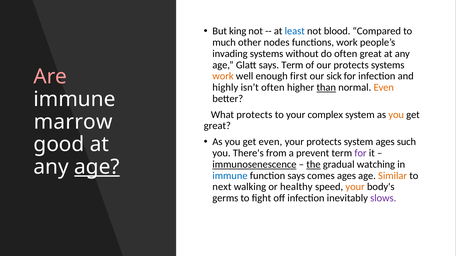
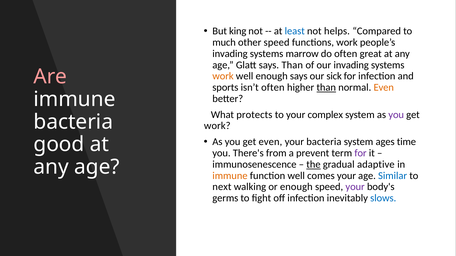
blood: blood -> helps (337, 31)
other nodes: nodes -> speed (277, 42)
without: without -> marrow (302, 54)
says Term: Term -> Than (292, 65)
our protects: protects -> invading (351, 65)
enough first: first -> says (299, 76)
highly: highly -> sports (225, 88)
you colour: orange -> purple (396, 115)
marrow: marrow -> bacteria (73, 122)
great: great -> work (217, 126)
your protects: protects -> bacteria (324, 142)
such: such -> time (406, 142)
immunosenescence underline: present -> none (254, 165)
watching: watching -> adaptive (376, 165)
age underline: present -> none (97, 167)
immune colour: blue -> orange (230, 176)
function says: says -> well (296, 176)
comes ages: ages -> your (346, 176)
Similar colour: orange -> blue (393, 176)
or healthy: healthy -> enough (296, 187)
your colour: orange -> purple (355, 187)
slows colour: purple -> blue (383, 199)
